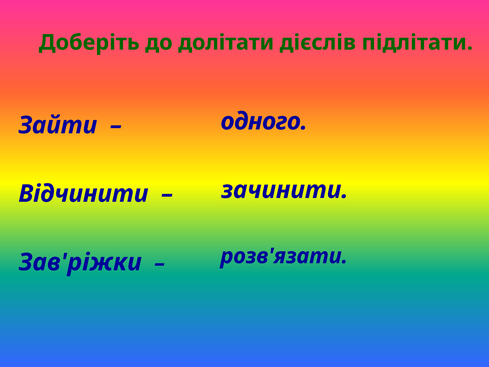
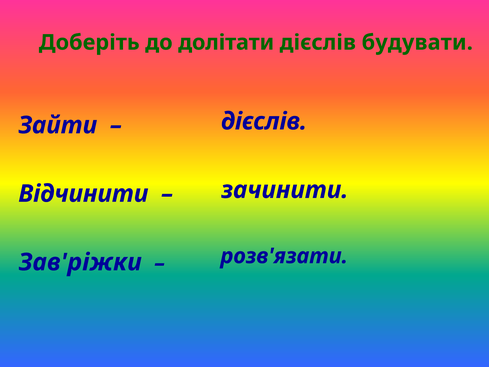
підлітати: підлітати -> будувати (417, 42)
одного: одного -> дієслів (264, 121)
